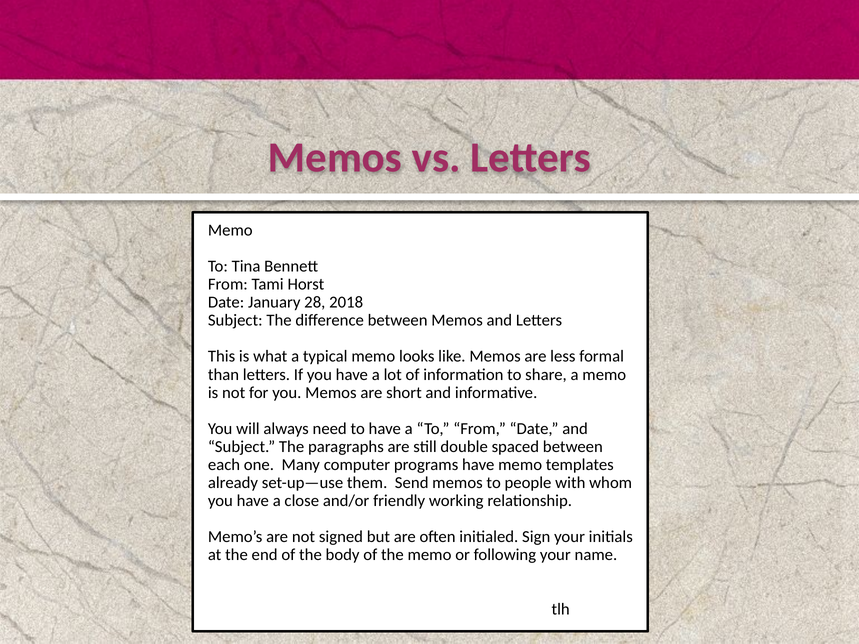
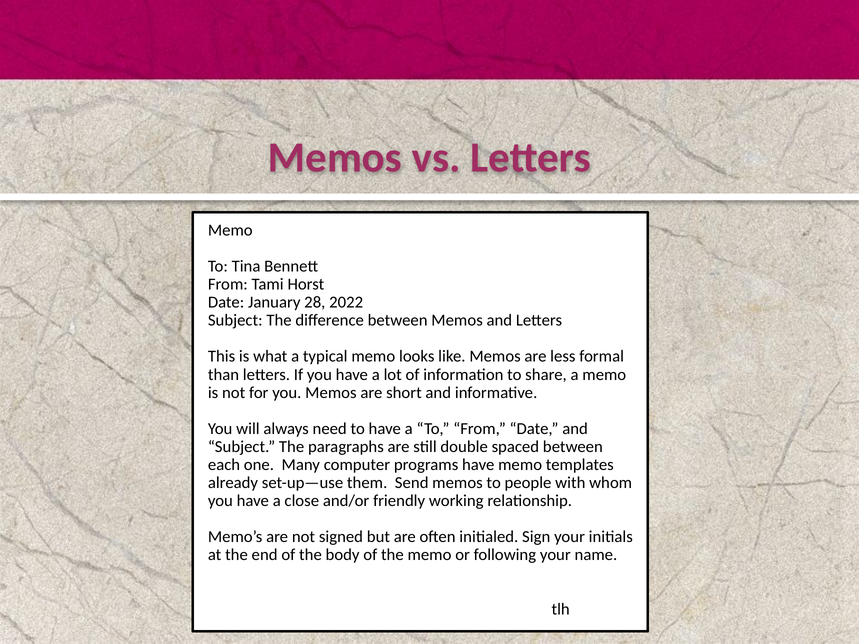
2018: 2018 -> 2022 (346, 302)
